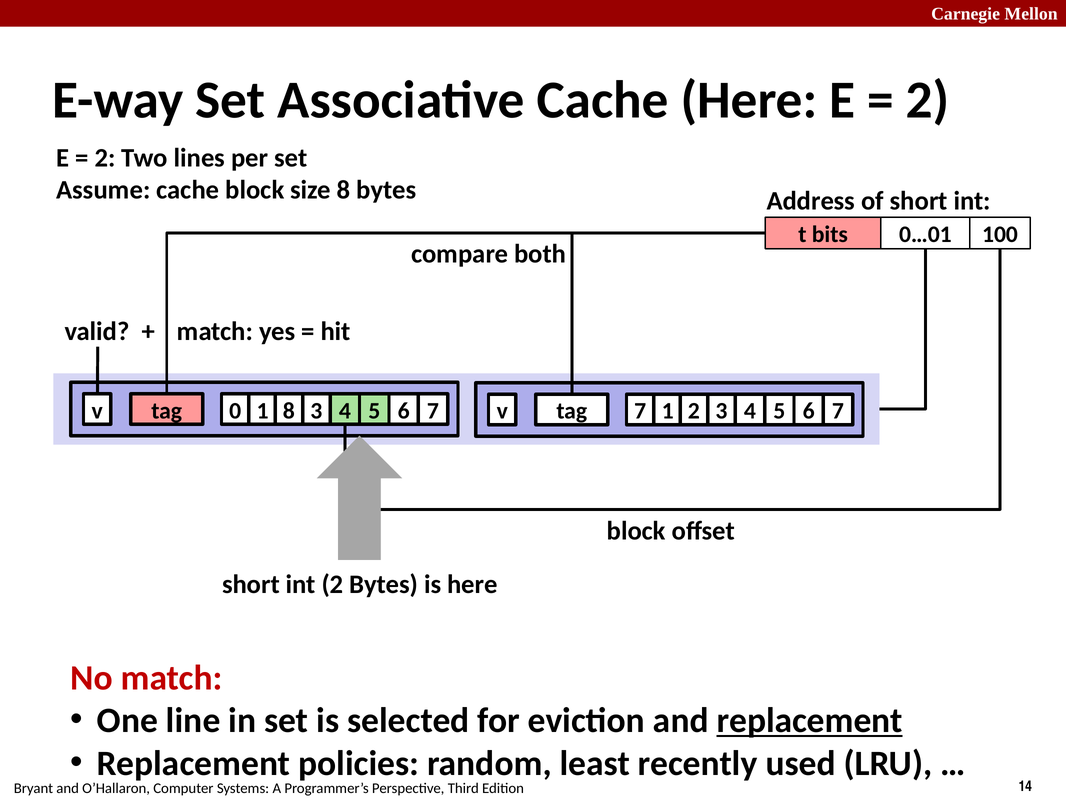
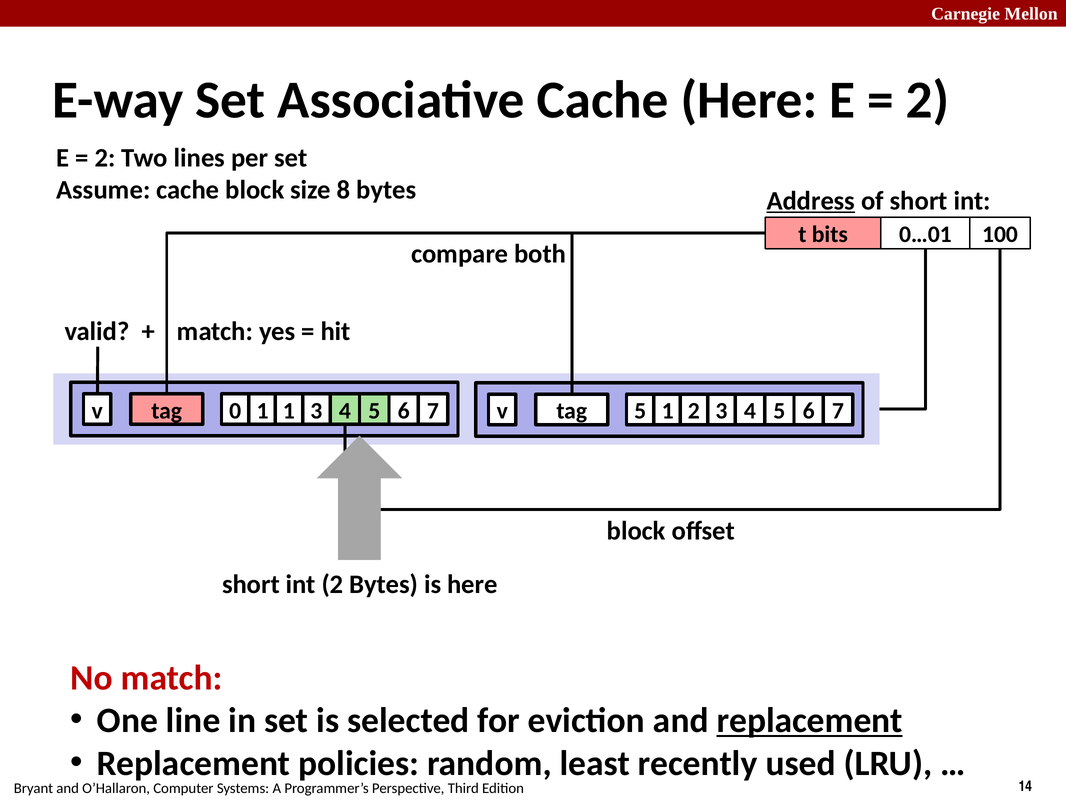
Address underline: none -> present (811, 201)
1 8: 8 -> 1 (289, 410)
4 7: 7 -> 5 (640, 411)
